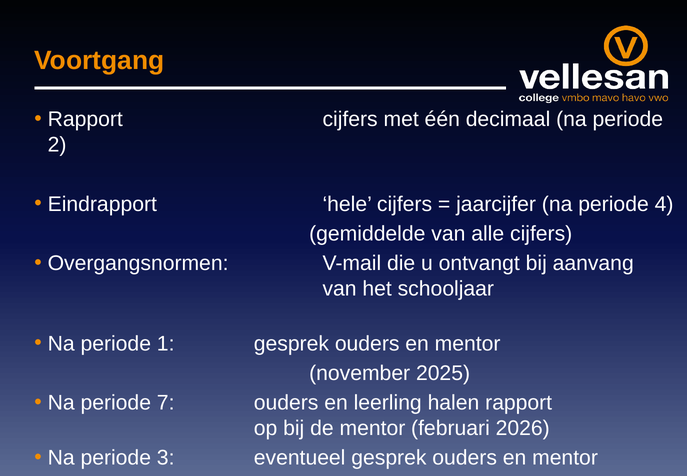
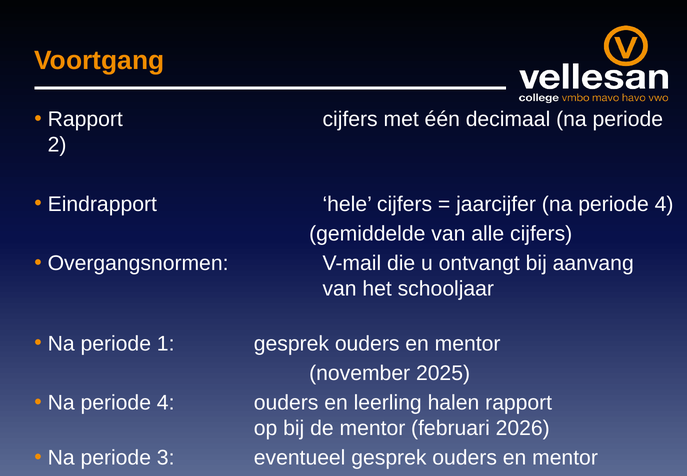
7: 7 -> 4 (166, 403)
